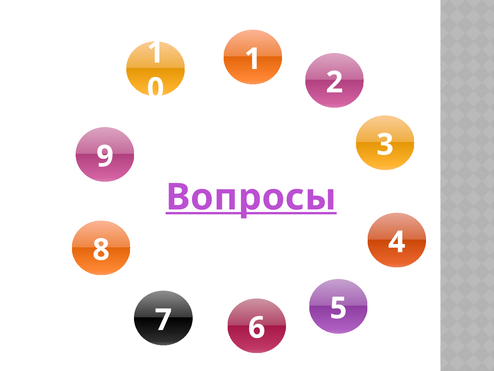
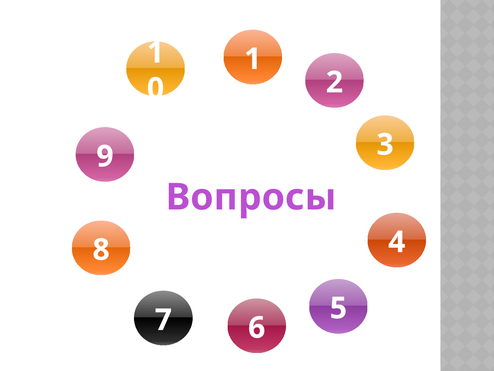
Вопросы underline: present -> none (251, 197)
